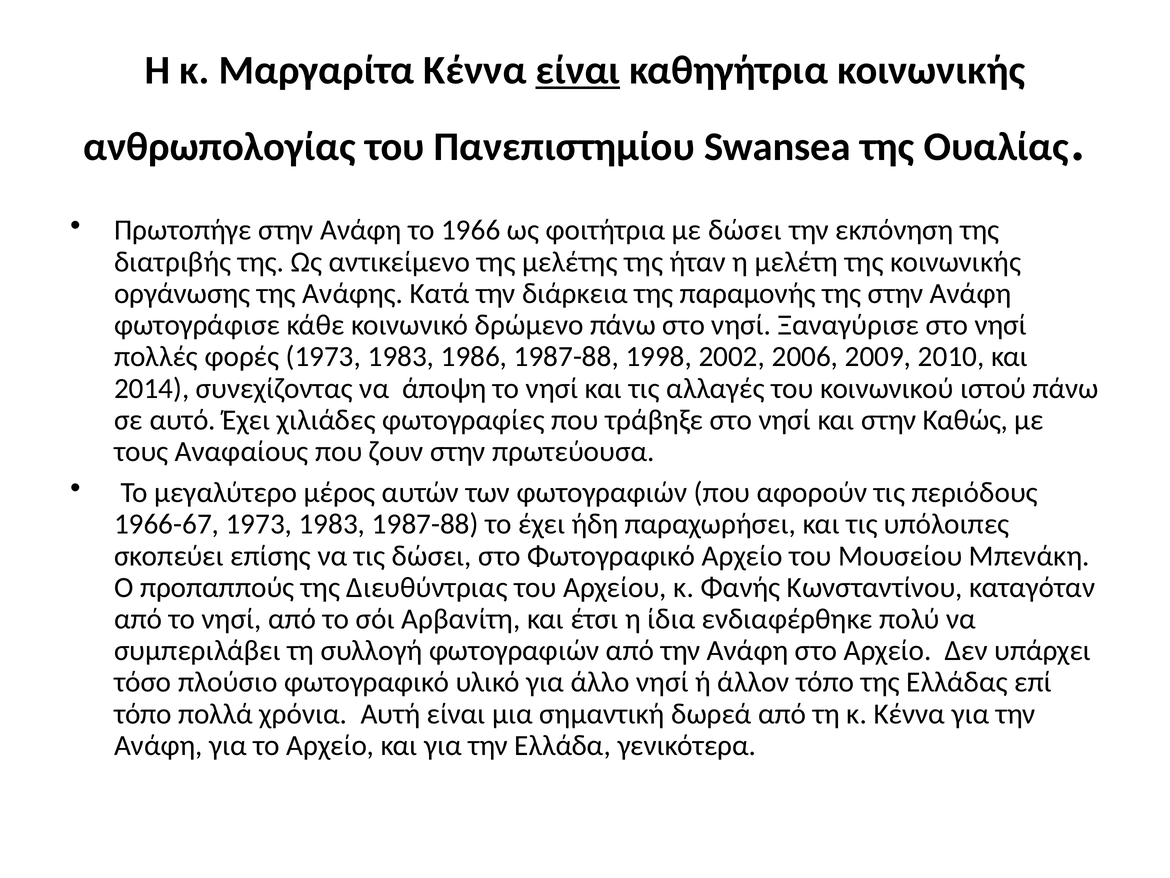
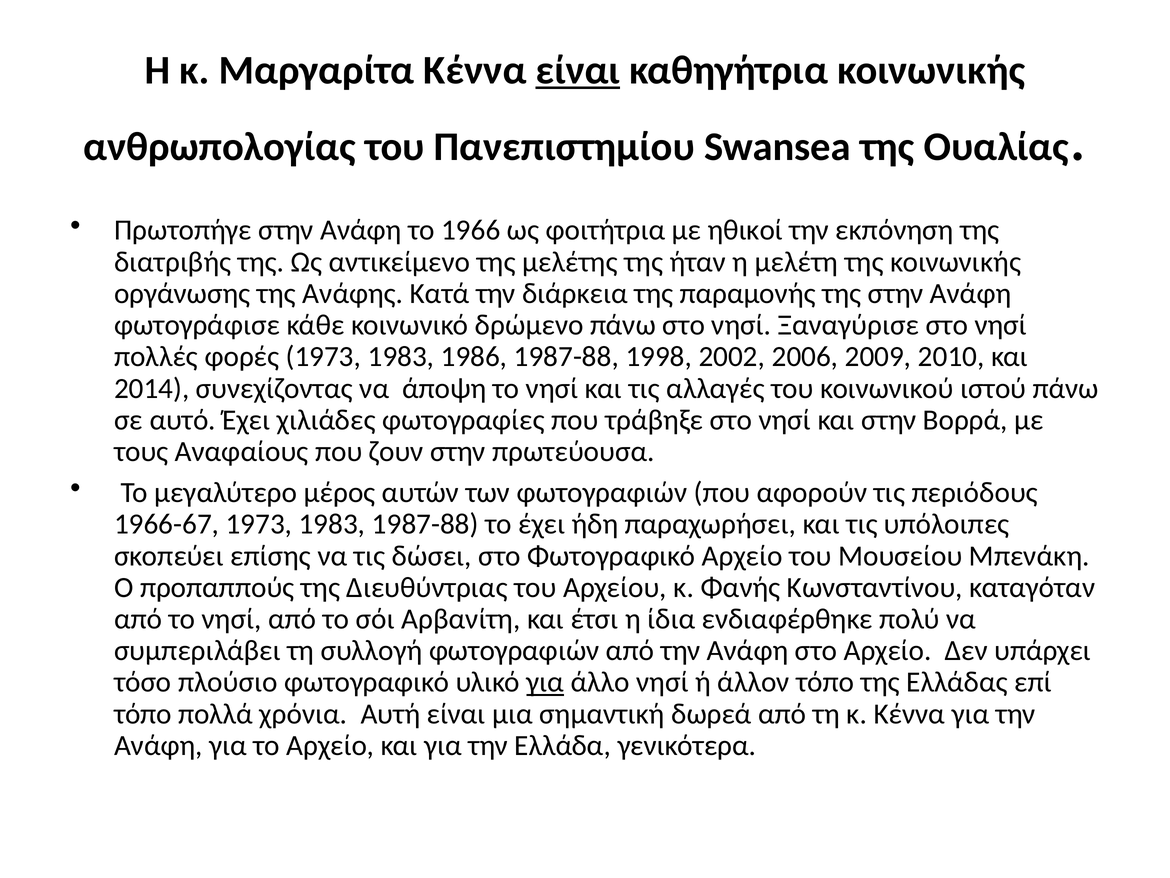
με δώσει: δώσει -> ηθικοί (745, 230)
Καθώς: Καθώς -> Βορρά (965, 420)
για underline: none -> present (545, 682)
